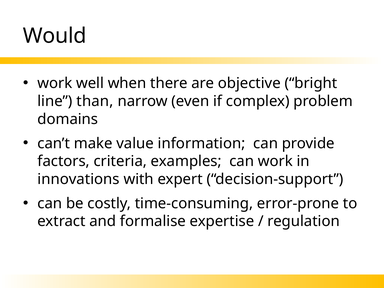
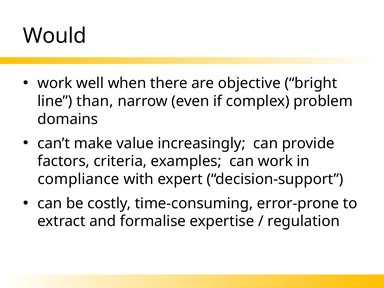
information: information -> increasingly (202, 143)
innovations: innovations -> compliance (78, 179)
